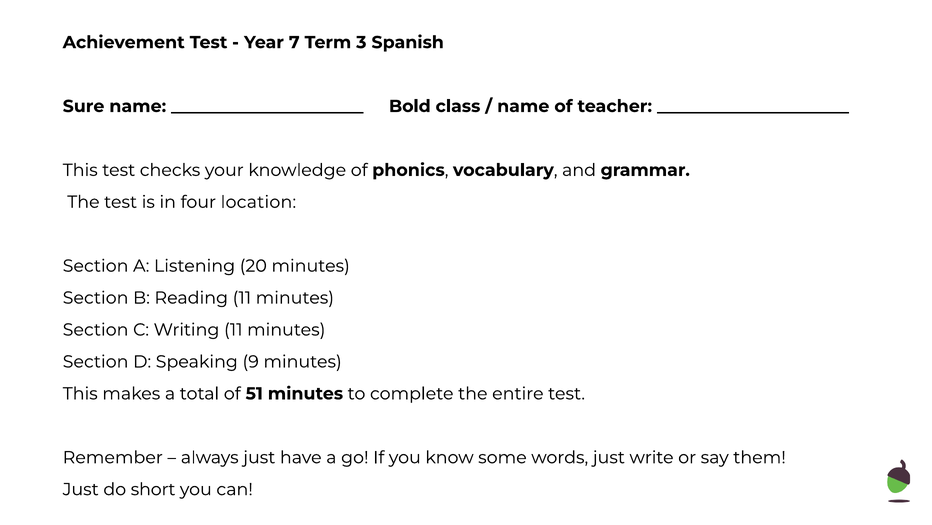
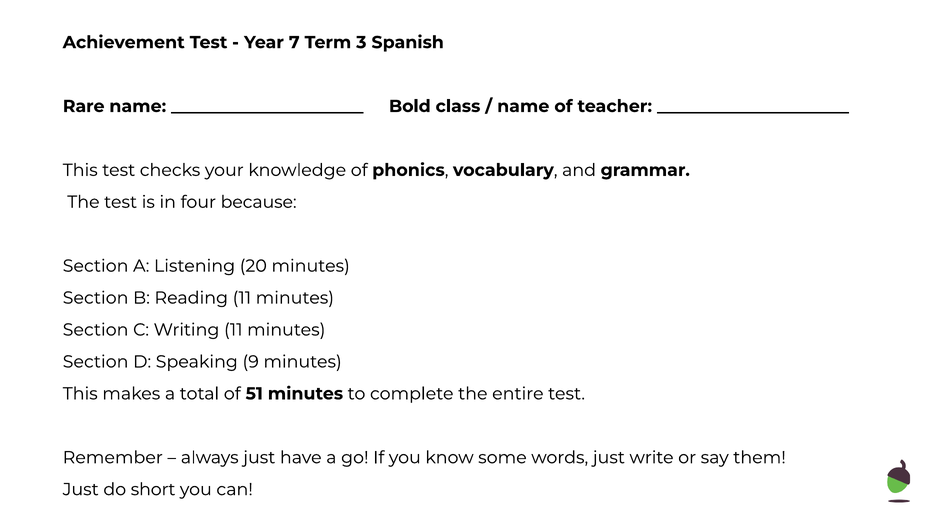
Sure: Sure -> Rare (84, 106)
location: location -> because (259, 202)
